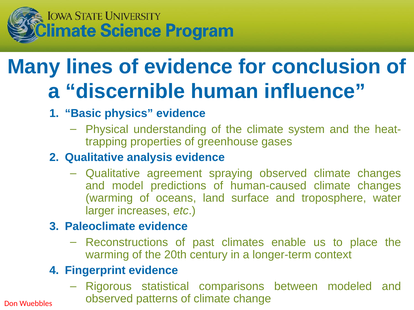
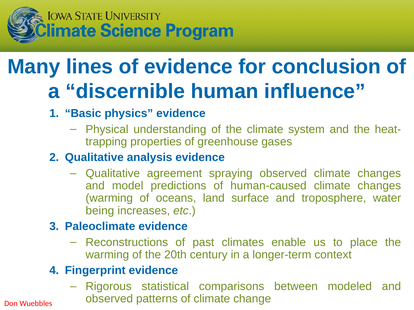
larger: larger -> being (100, 211)
